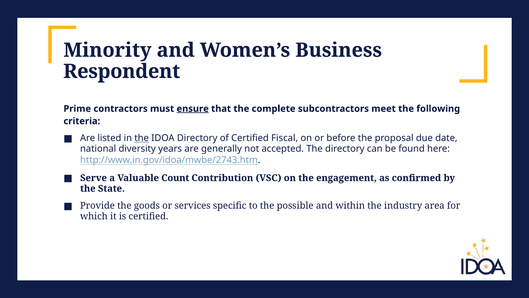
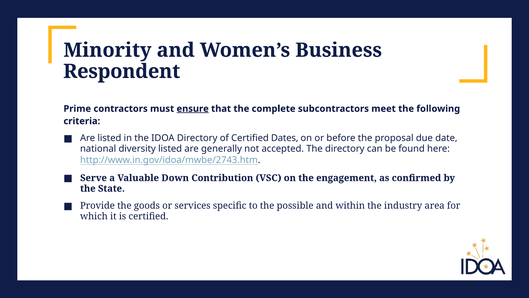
the underline: present -> none (142, 138)
Fiscal: Fiscal -> Dates (285, 138)
diversity years: years -> listed (170, 148)
Count: Count -> Down (175, 178)
